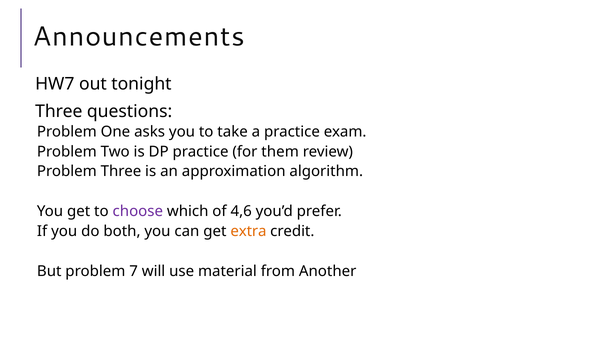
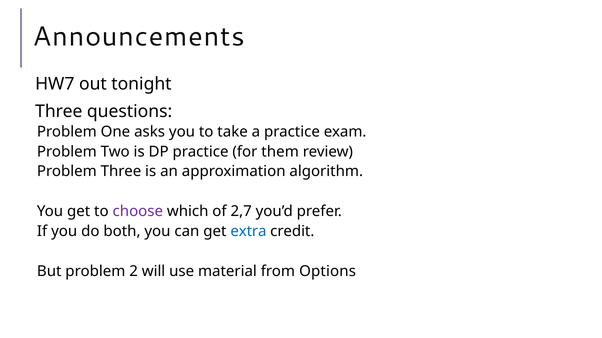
4,6: 4,6 -> 2,7 (241, 212)
extra colour: orange -> blue (248, 232)
7: 7 -> 2 (134, 272)
Another: Another -> Options (328, 272)
